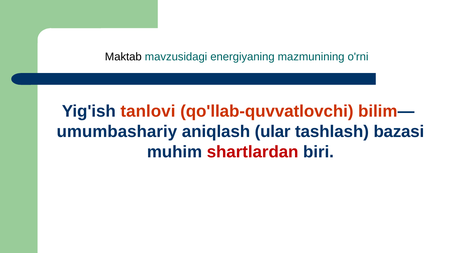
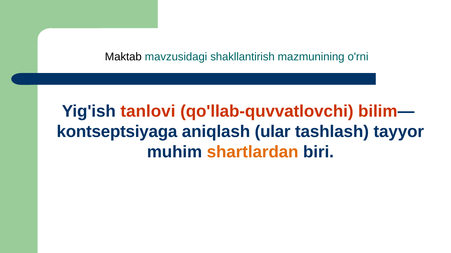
energiyaning: energiyaning -> shakllantirish (243, 57)
umumbashariy: umumbashariy -> kontseptsiyaga (117, 131)
bazasi: bazasi -> tayyor (399, 131)
shartlardan colour: red -> orange (253, 152)
